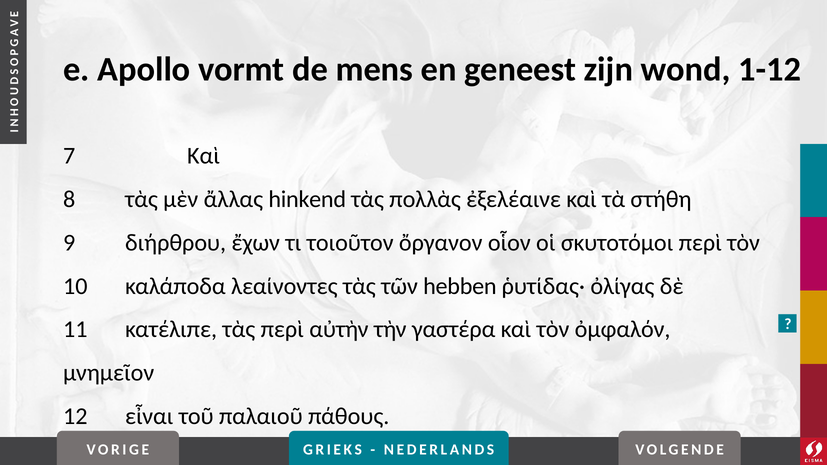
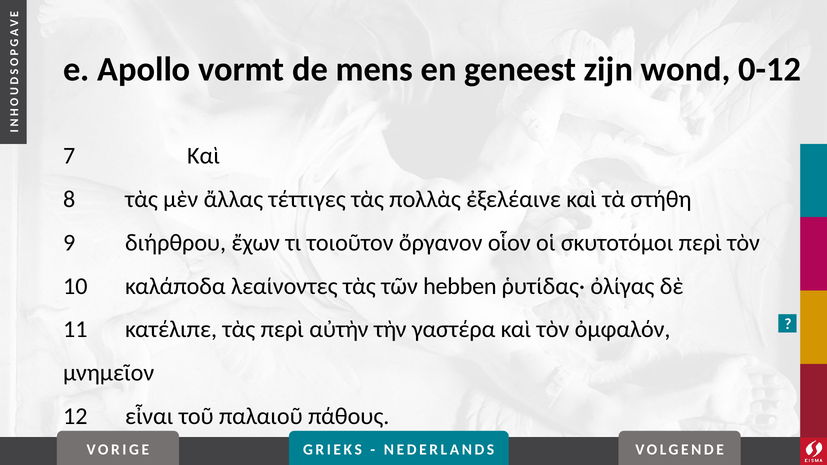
1-12: 1-12 -> 0-12 (770, 69)
hinkend: hinkend -> τέττιγες (307, 199)
